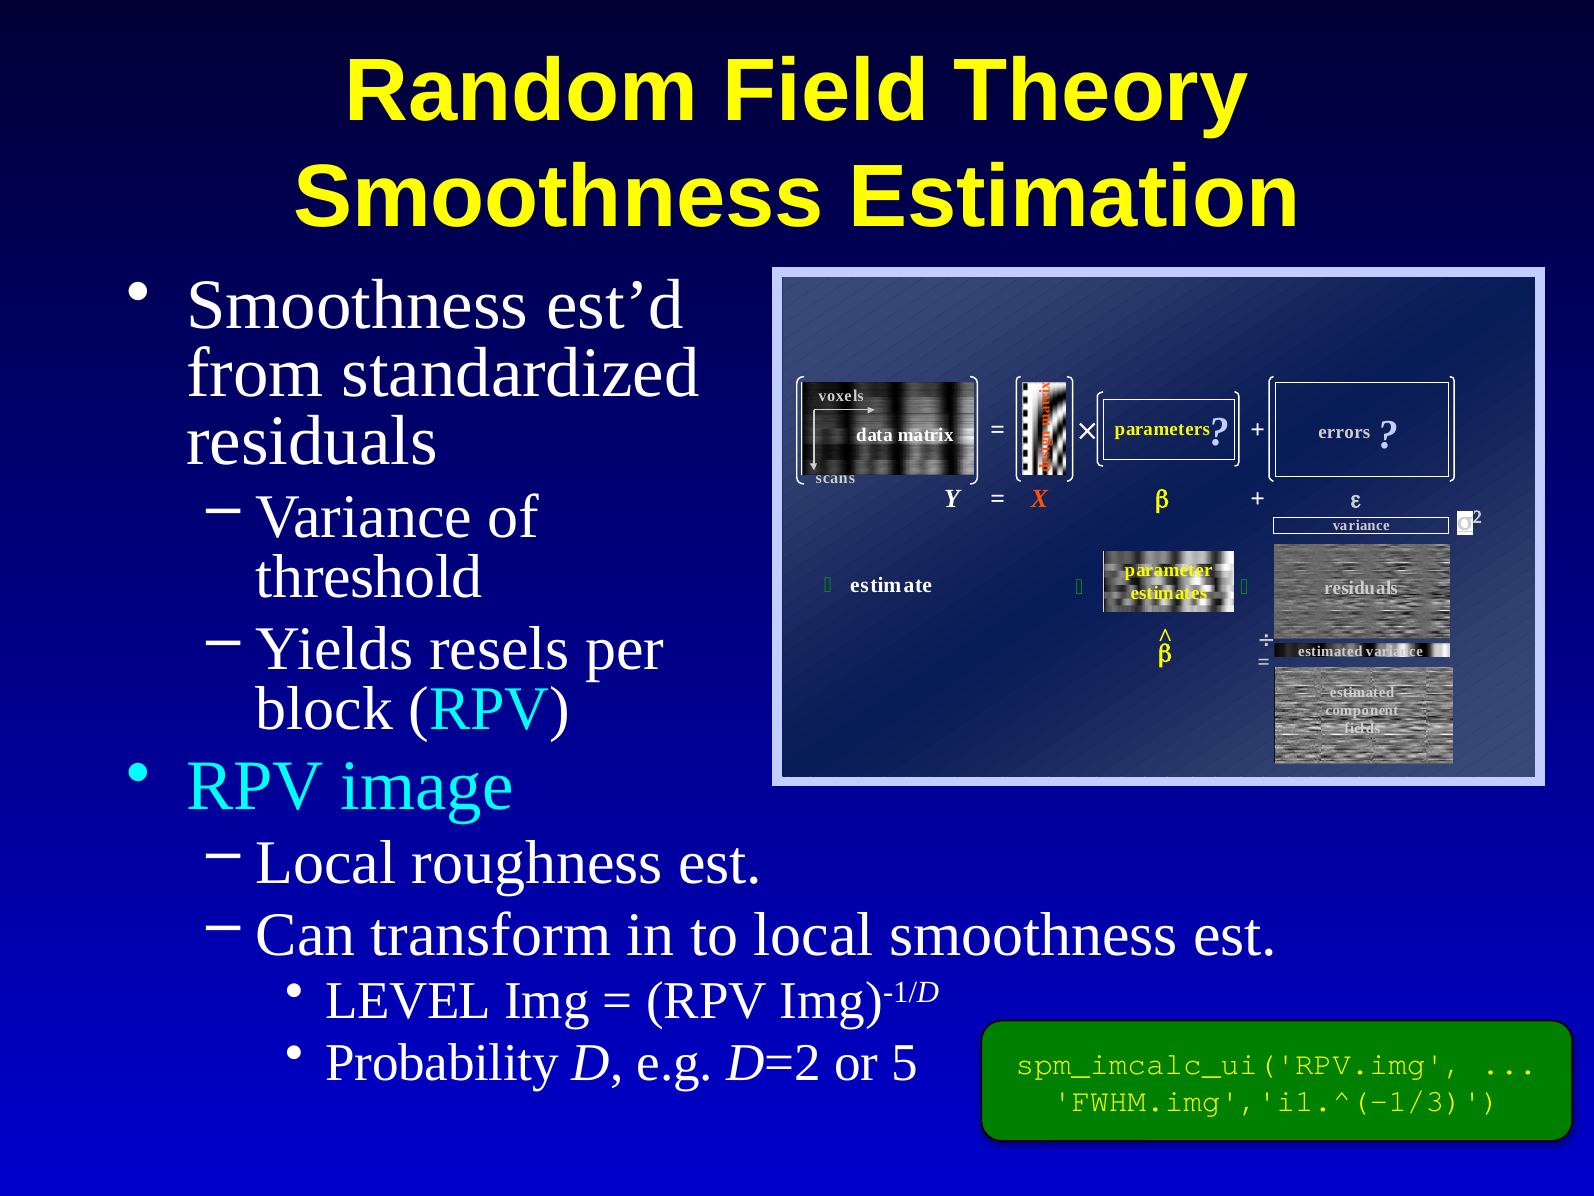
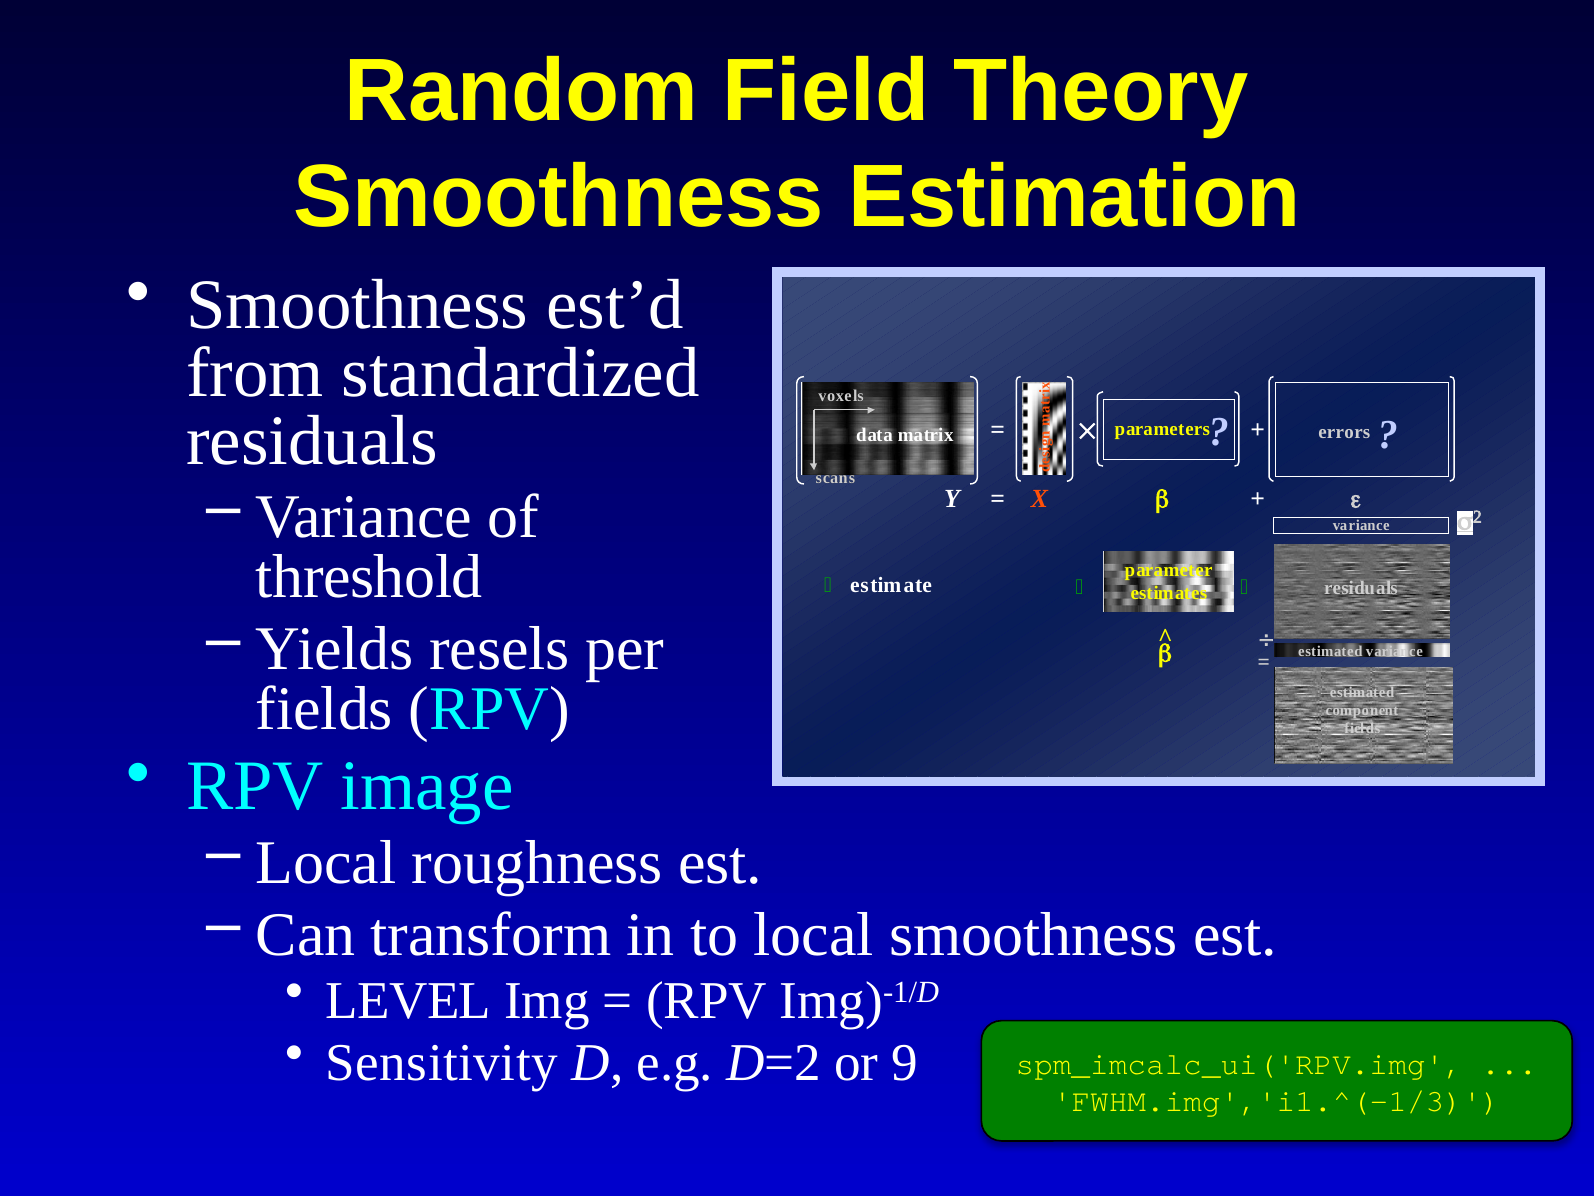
block: block -> fields (324, 708)
Probability: Probability -> Sensitivity (442, 1062)
5: 5 -> 9 (905, 1062)
